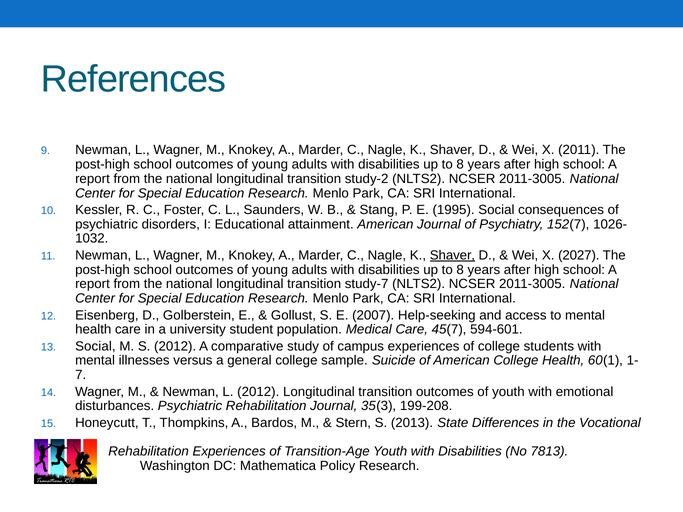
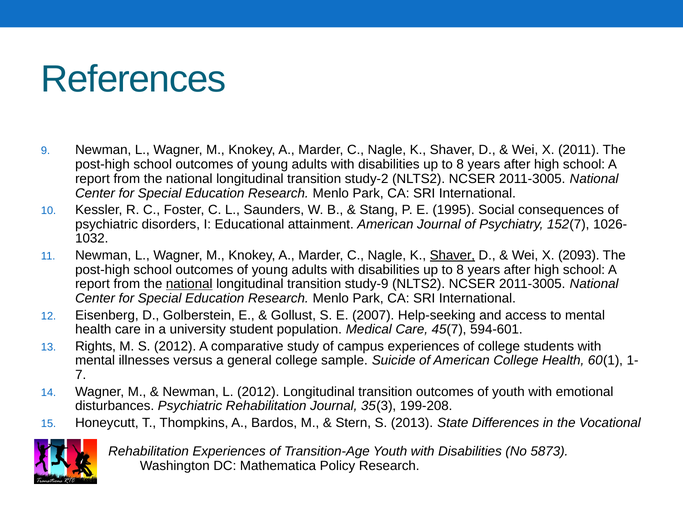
2027: 2027 -> 2093 (579, 255)
national underline: none -> present (189, 284)
study-7: study-7 -> study-9 (367, 284)
Social: Social -> Rights (95, 346)
7813: 7813 -> 5873 (549, 452)
